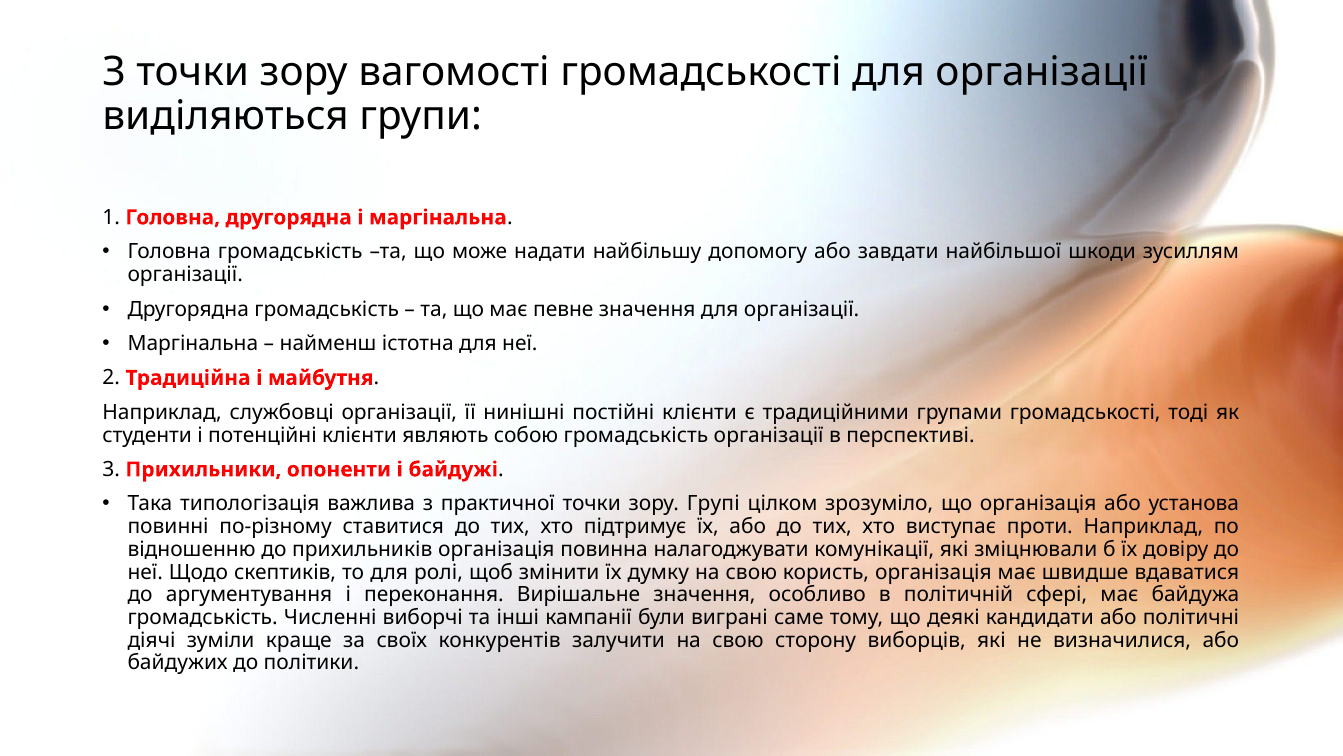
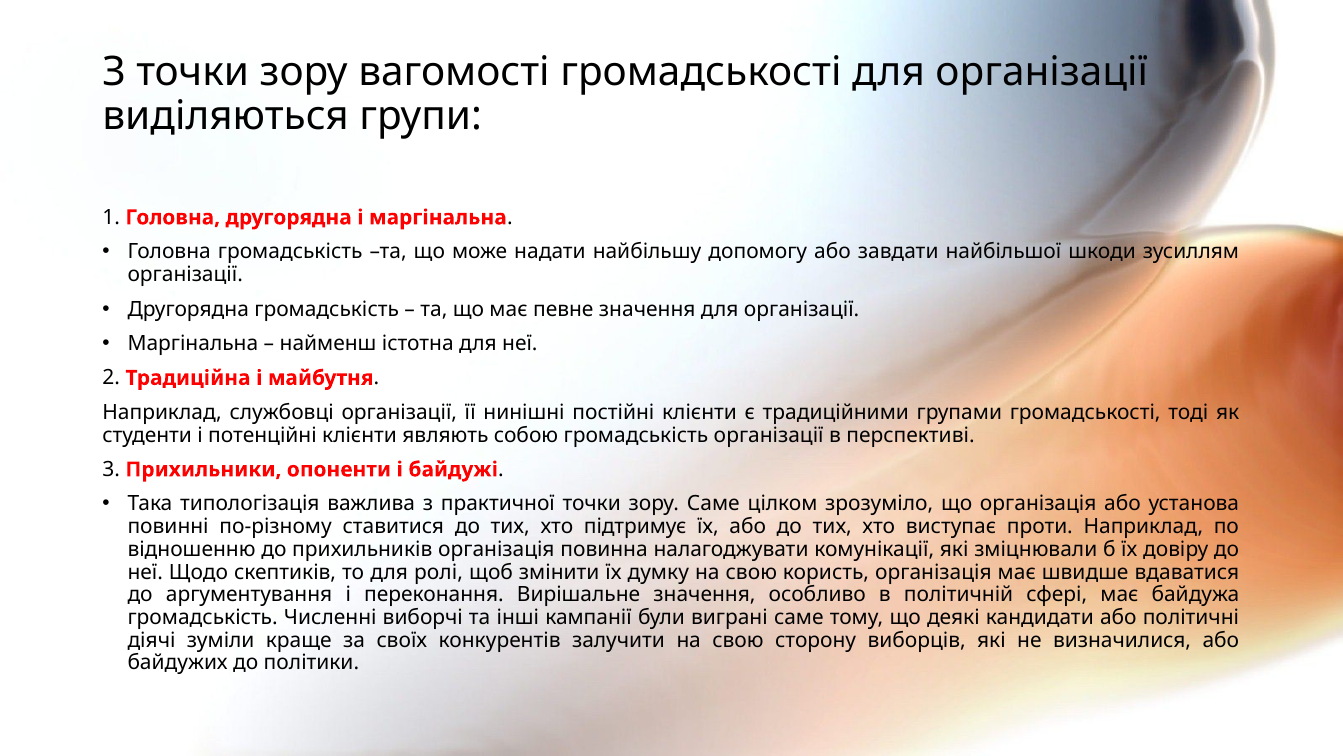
зору Групі: Групі -> Саме (713, 504)
